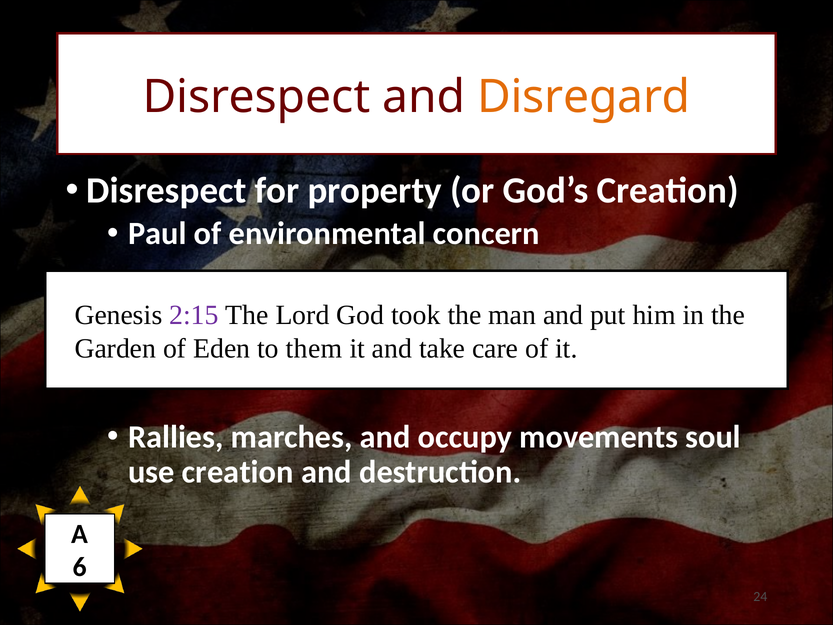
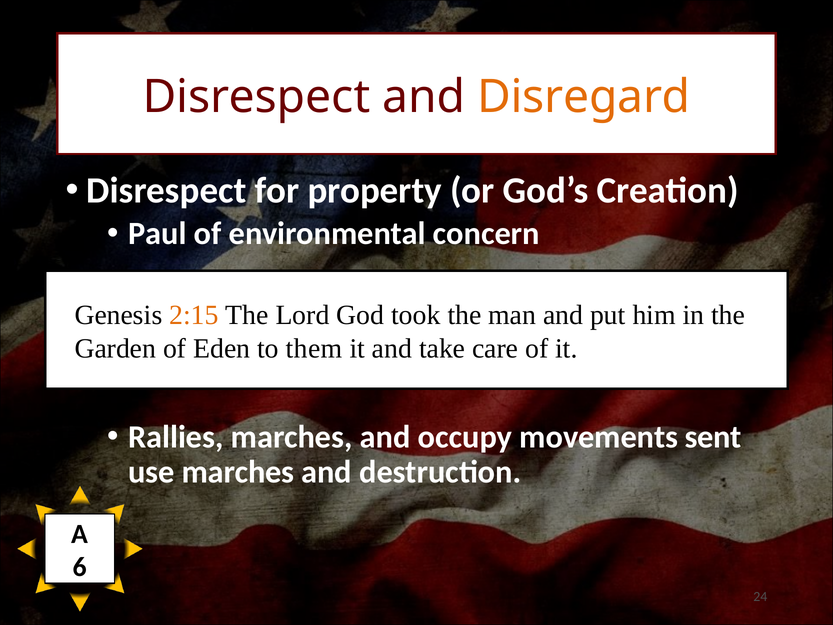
2:15 colour: purple -> orange (194, 315)
soul: soul -> sent (713, 437)
use creation: creation -> marches (238, 472)
